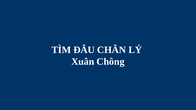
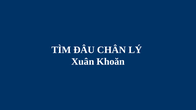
Chông: Chông -> Khoăn (111, 62)
